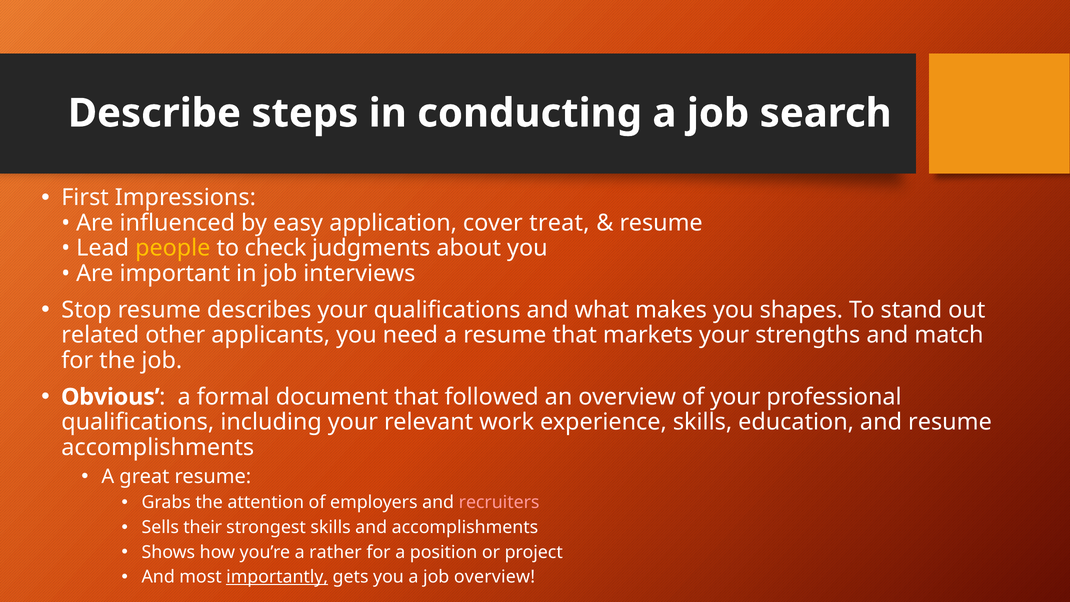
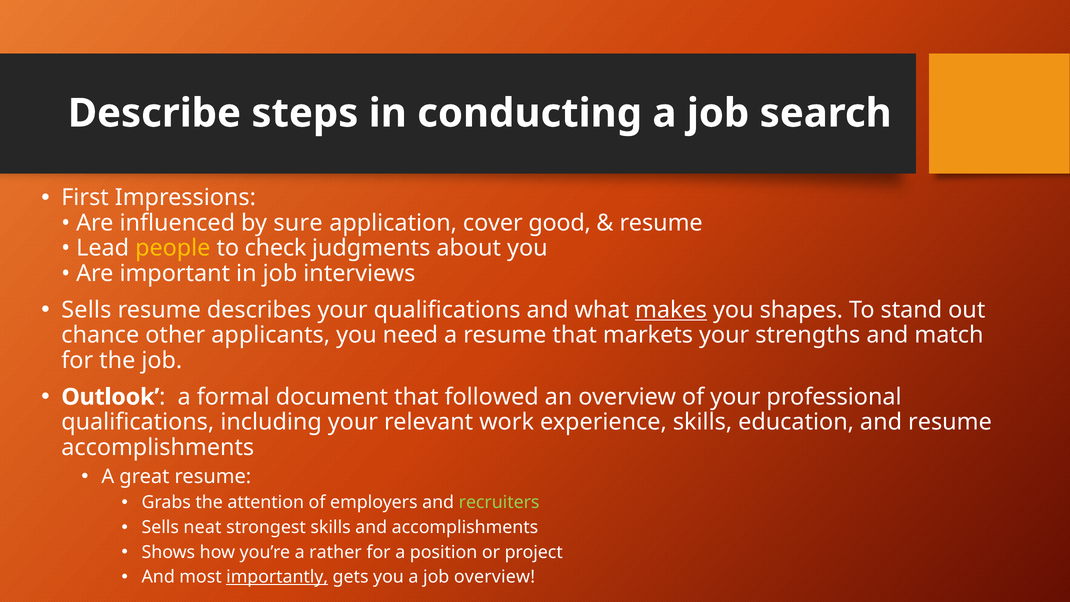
easy: easy -> sure (298, 223)
treat: treat -> good (560, 223)
Stop: Stop -> Sells (86, 310)
makes underline: none -> present (671, 310)
related: related -> chance (100, 335)
Obvious: Obvious -> Outlook (110, 397)
recruiters colour: pink -> light green (499, 503)
their: their -> neat (203, 527)
